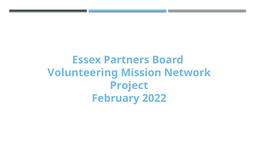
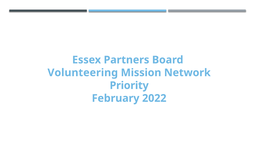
Project: Project -> Priority (129, 85)
